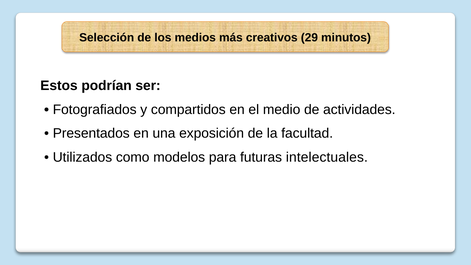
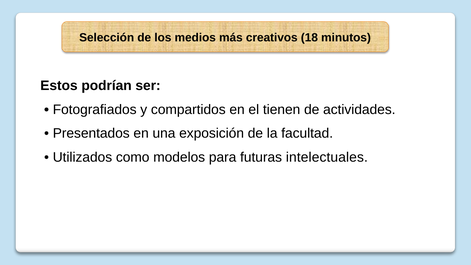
29: 29 -> 18 (309, 38)
medio: medio -> tienen (282, 109)
